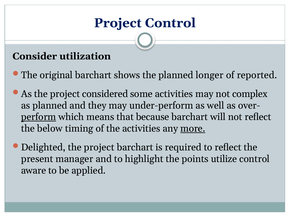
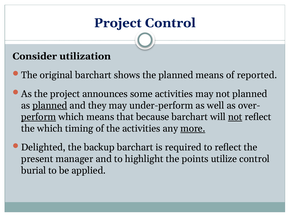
planned longer: longer -> means (210, 75)
considered: considered -> announces (105, 94)
not complex: complex -> planned (250, 94)
planned underline: none -> present (50, 106)
not underline: none -> present (235, 117)
the below: below -> which (50, 129)
project: project -> backup (99, 148)
aware: aware -> burial (34, 171)
